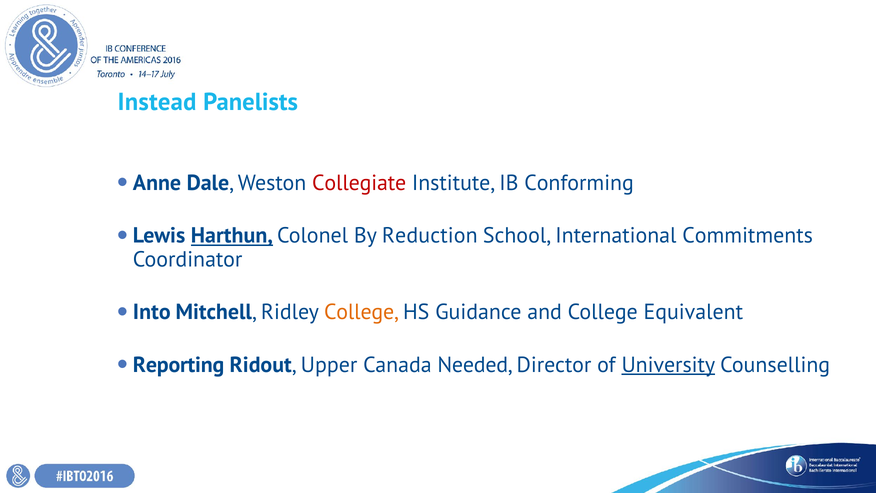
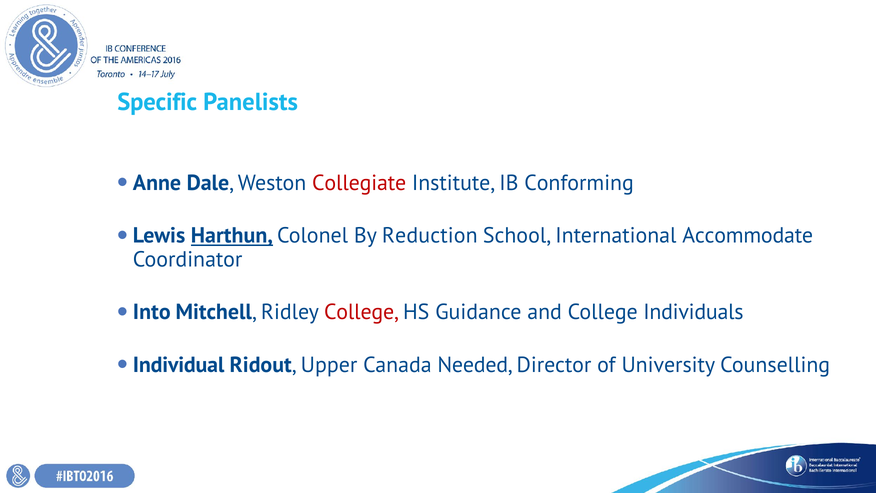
Instead: Instead -> Specific (157, 102)
Commitments: Commitments -> Accommodate (748, 236)
College colour: orange -> red (362, 312)
Equivalent: Equivalent -> Individuals (693, 312)
Reporting: Reporting -> Individual (179, 365)
University underline: present -> none (668, 365)
